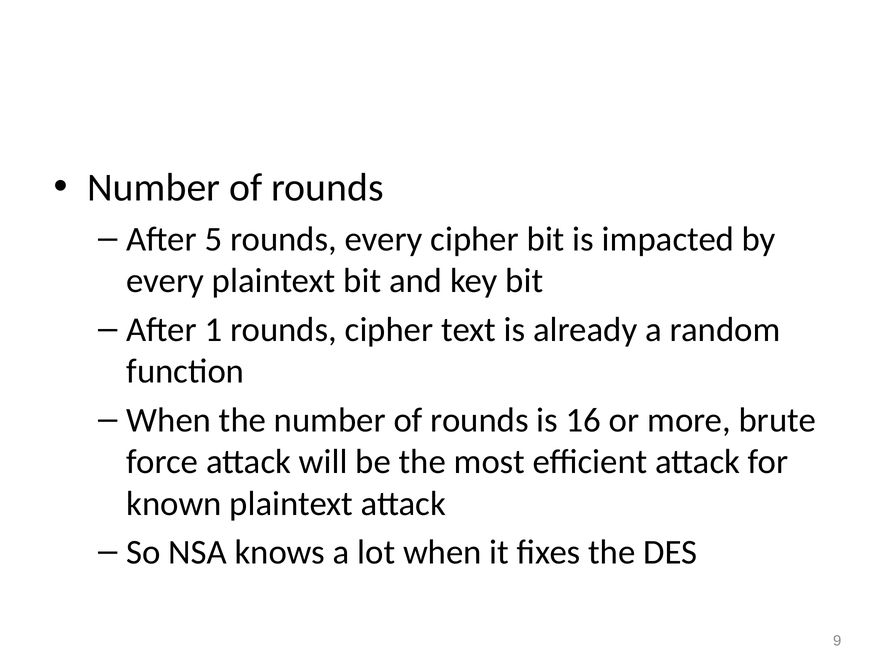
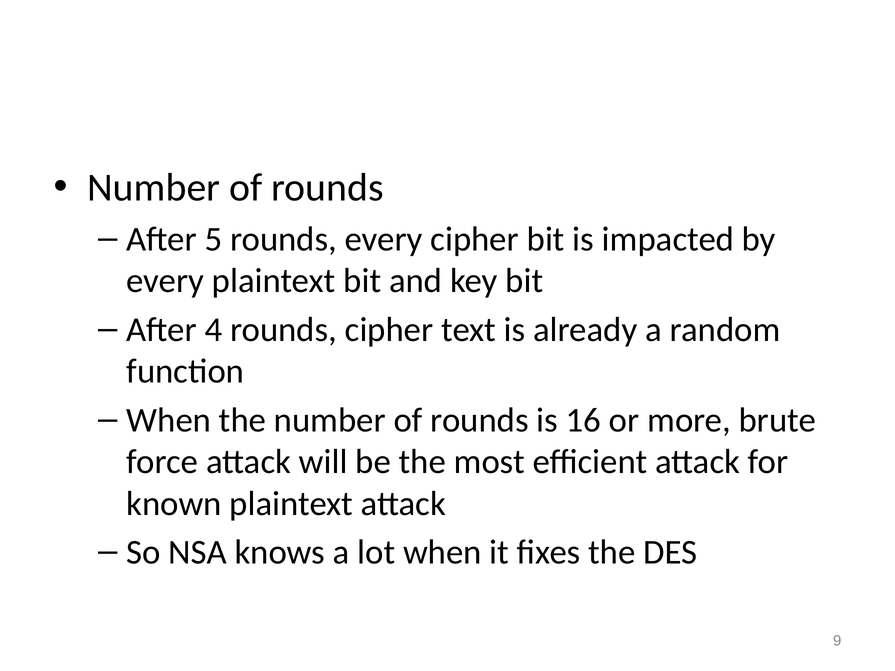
1: 1 -> 4 (214, 330)
